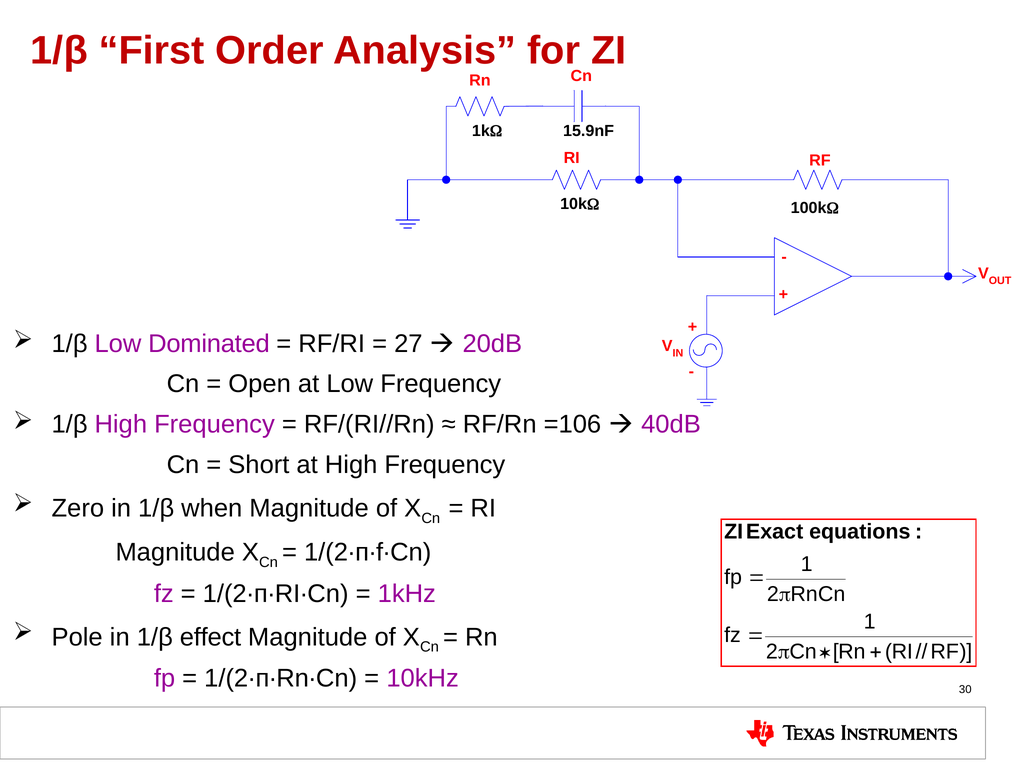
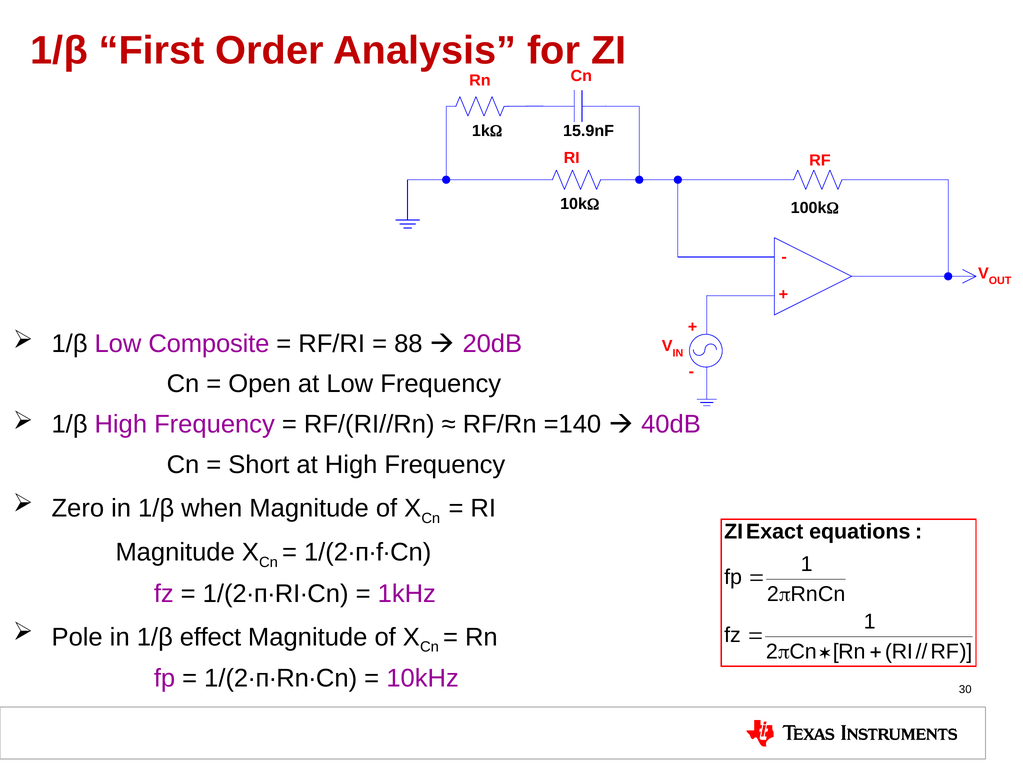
Dominated: Dominated -> Composite (209, 344)
27: 27 -> 88 (408, 344)
=106: =106 -> =140 (572, 425)
